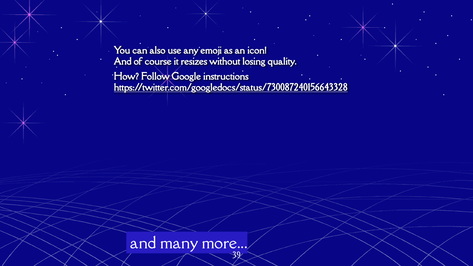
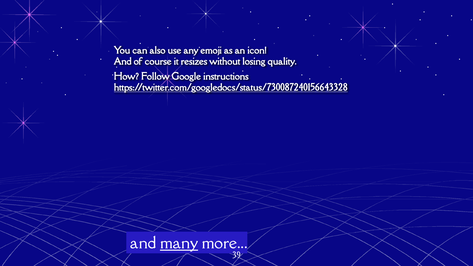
many underline: none -> present (179, 243)
